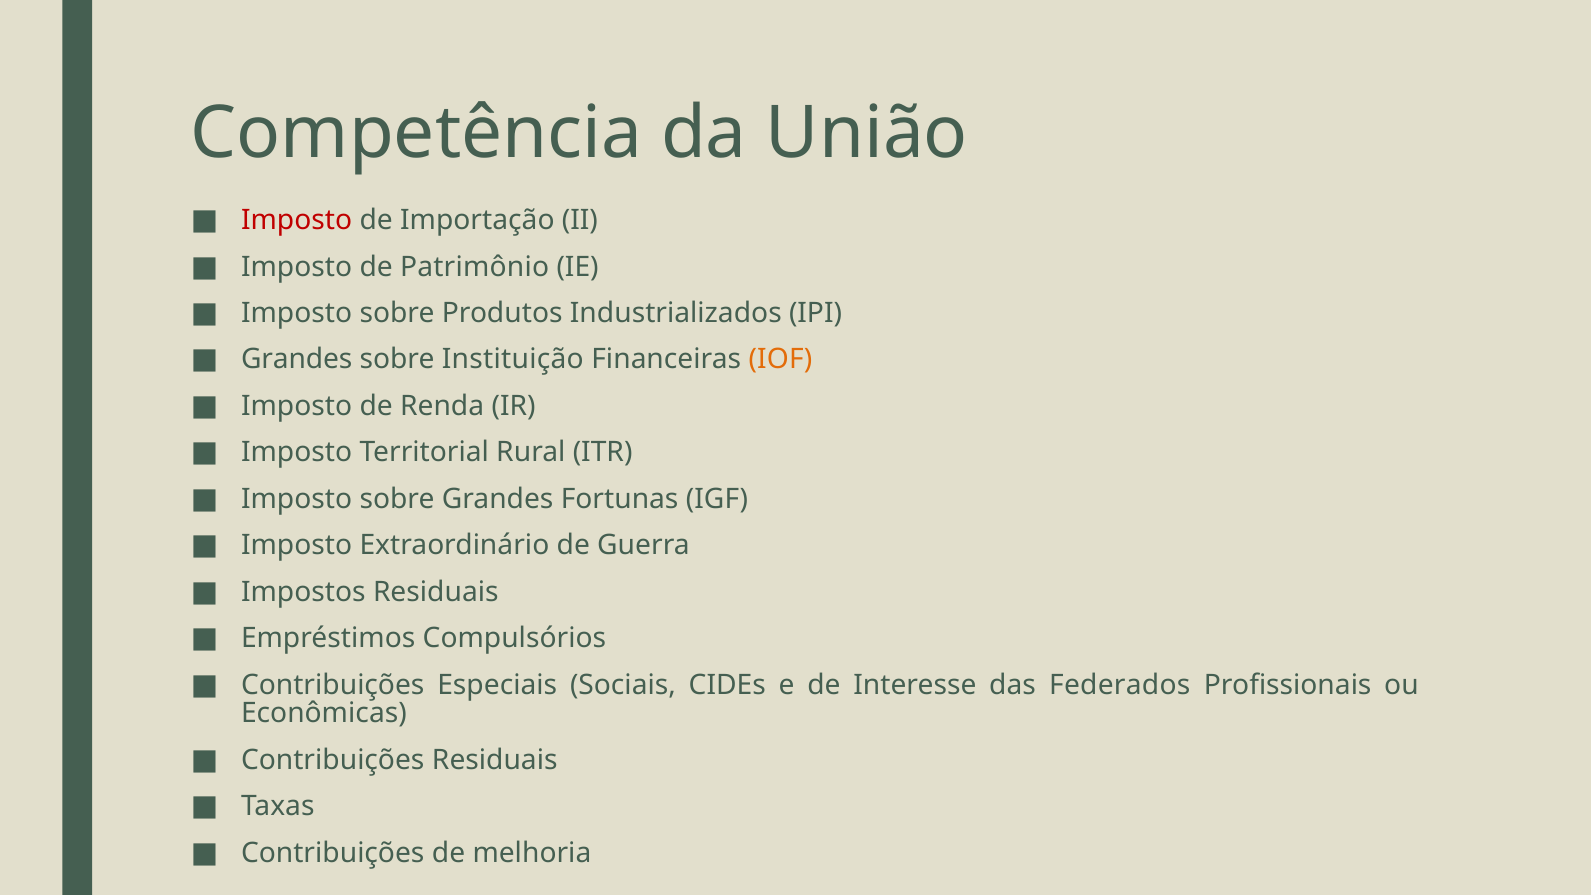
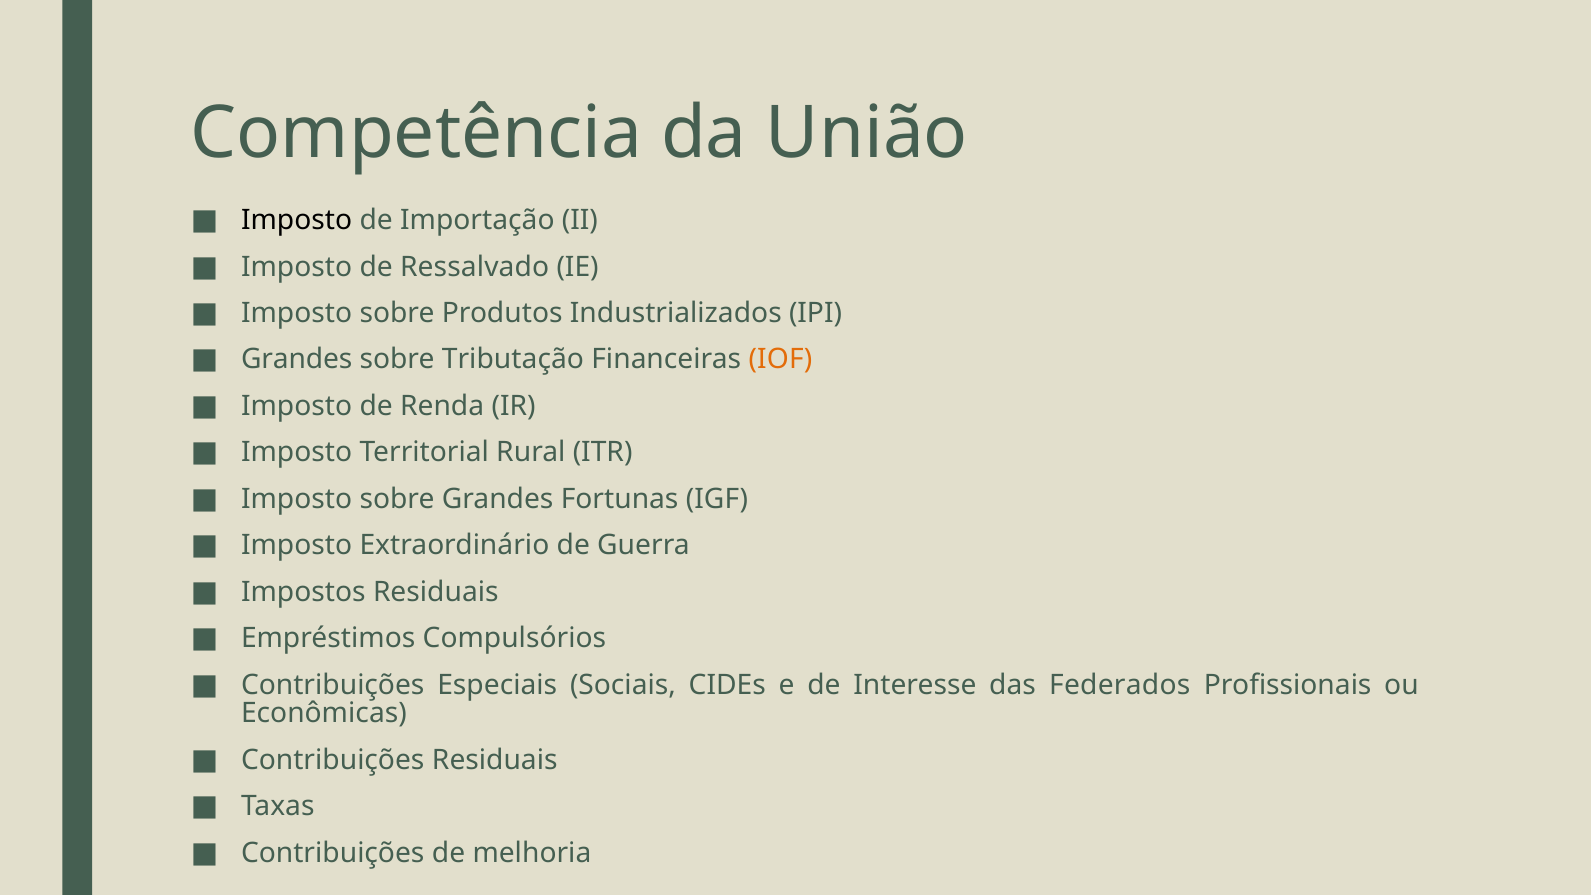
Imposto colour: red -> black (297, 220)
Patrimônio: Patrimônio -> Ressalvado (475, 267)
Instituição: Instituição -> Tributação (513, 360)
